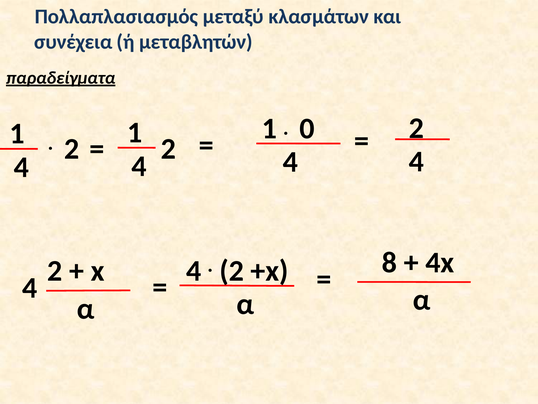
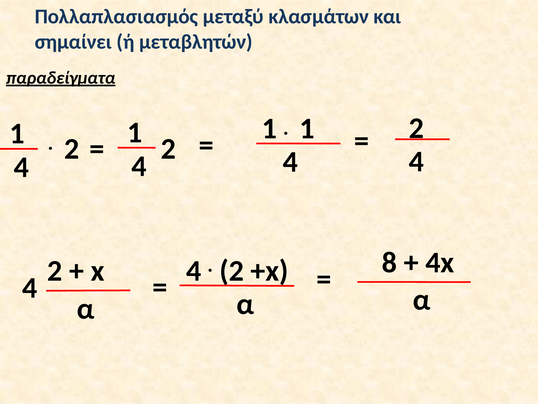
συνέχεια: συνέχεια -> σημαίνει (73, 42)
0: 0 -> 1 (307, 129)
